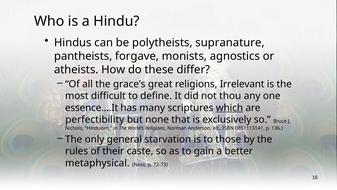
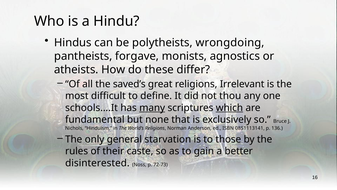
supranature: supranature -> wrongdoing (230, 43)
grace’s: grace’s -> saved’s (129, 84)
essence….It: essence….It -> schools….It (92, 108)
many underline: none -> present (152, 108)
perfectibility: perfectibility -> fundamental (95, 119)
metaphysical: metaphysical -> disinterested (97, 163)
